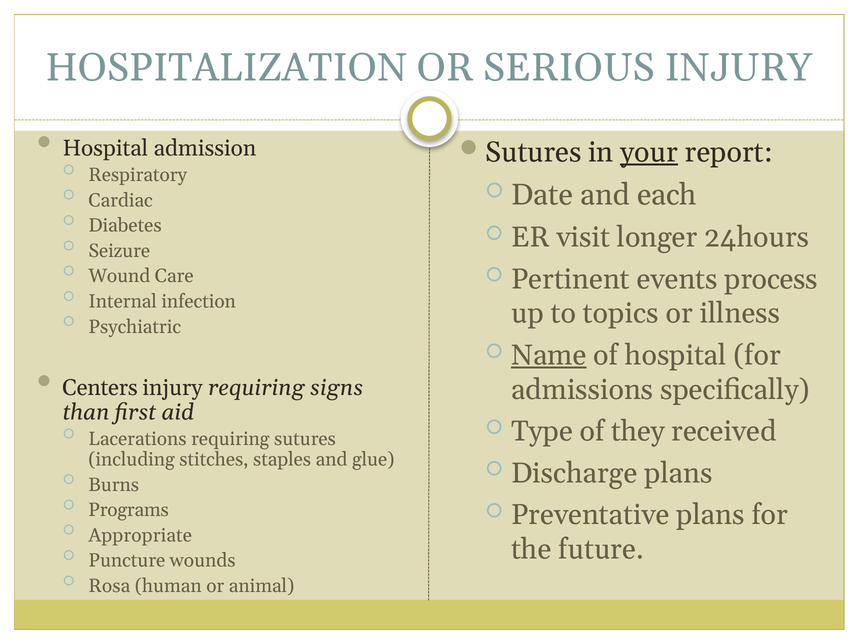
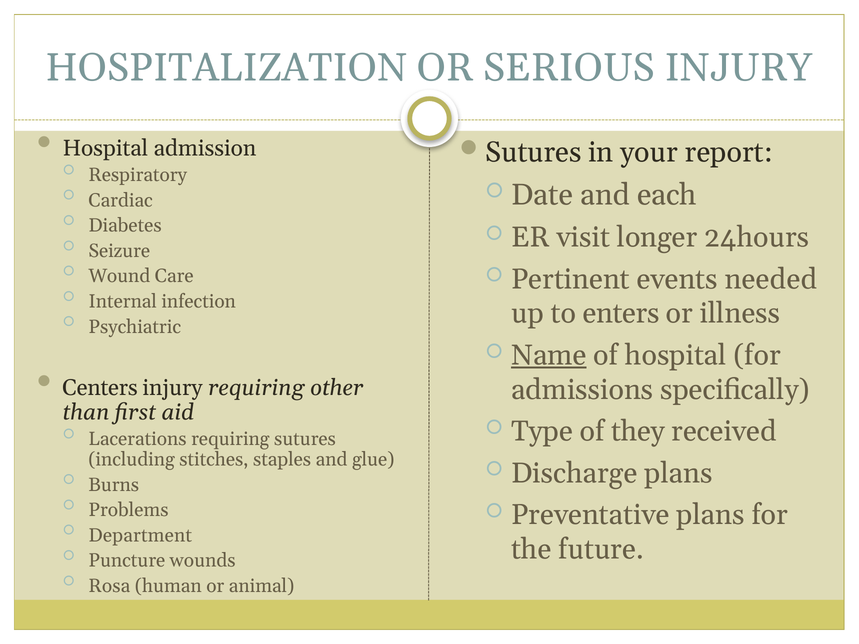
your underline: present -> none (649, 152)
process: process -> needed (771, 279)
topics: topics -> enters (621, 314)
signs: signs -> other (337, 388)
Programs: Programs -> Problems (128, 510)
Appropriate: Appropriate -> Department (140, 536)
